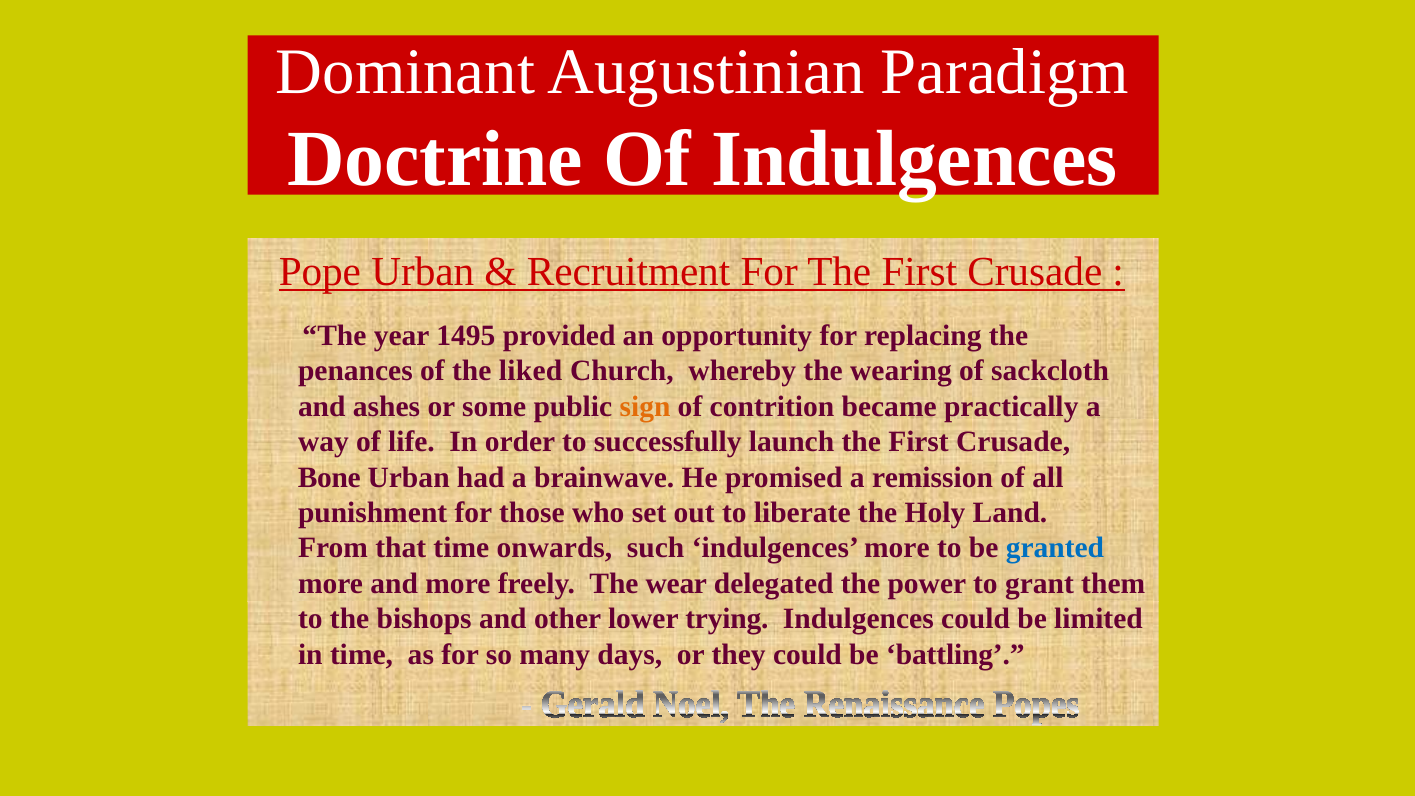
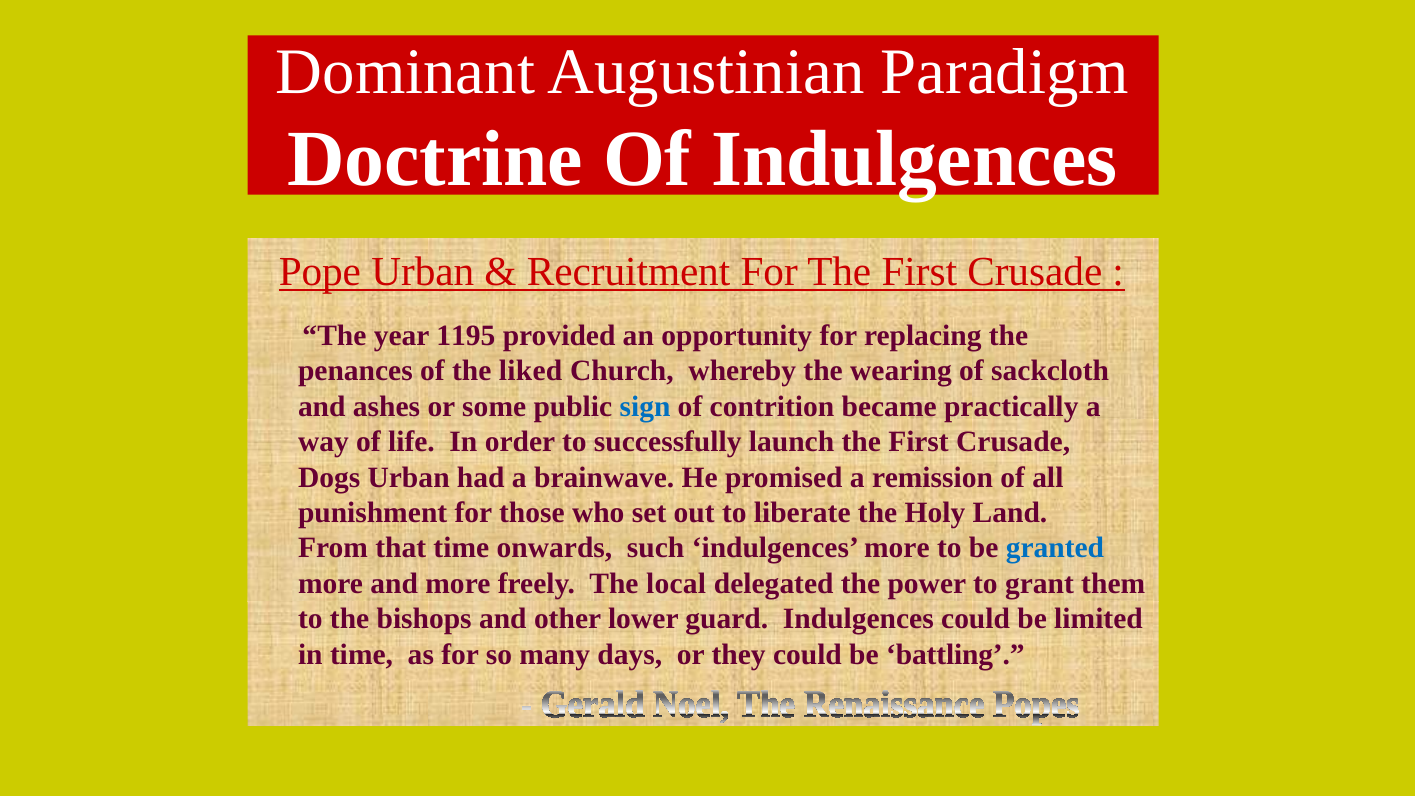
1495: 1495 -> 1195 (466, 336)
sign colour: orange -> blue (645, 407)
Bone: Bone -> Dogs (329, 477)
wear: wear -> local (676, 583)
trying: trying -> guard (727, 619)
